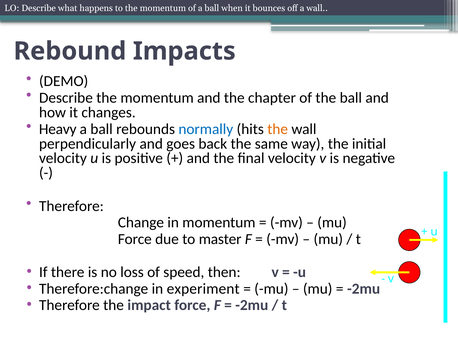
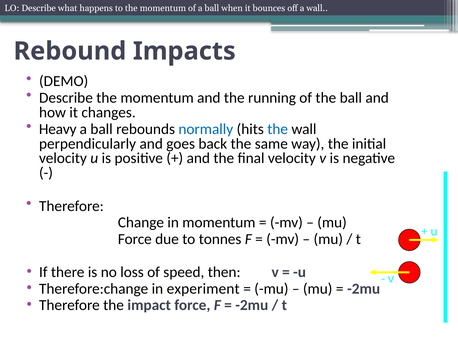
chapter: chapter -> running (272, 98)
the colour: orange -> blue (278, 129)
master: master -> tonnes (220, 239)
